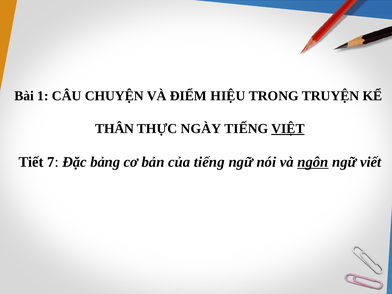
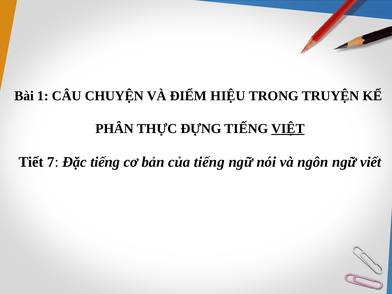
THÂN: THÂN -> PHÂN (115, 129)
NGÀY: NGÀY -> ĐỰNG (201, 129)
Đặc bảng: bảng -> tiếng (105, 162)
ngôn underline: present -> none (313, 162)
